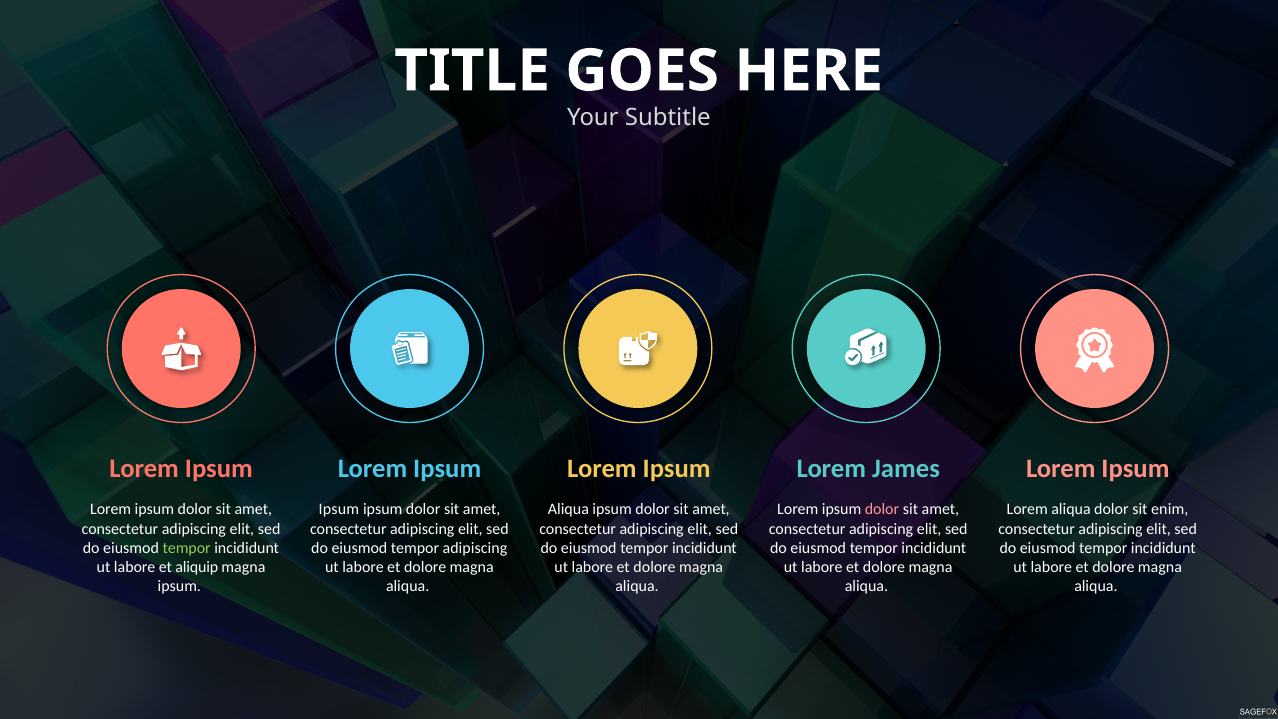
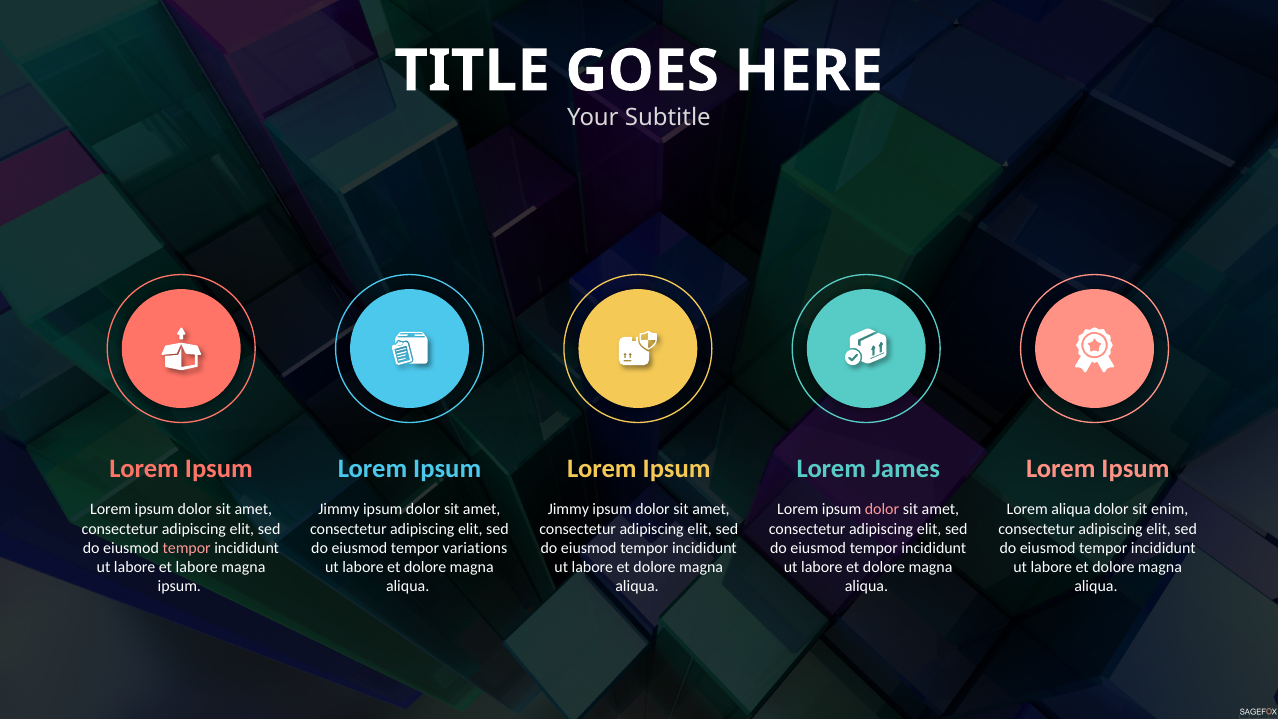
Ipsum: Ipsum -> Jimmy (339, 510)
Aliqua: Aliqua -> Jimmy (568, 510)
tempor colour: light green -> pink (187, 548)
tempor adipiscing: adipiscing -> variations (475, 548)
et aliquip: aliquip -> labore (197, 567)
